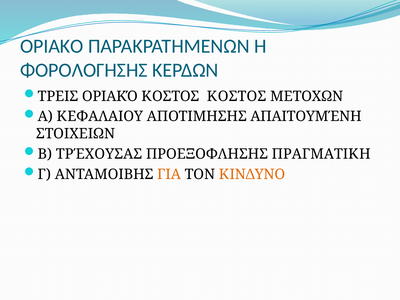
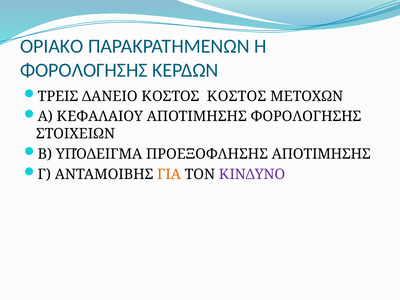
ΟΡΙΑΚΌ: ΟΡΙΑΚΌ -> ΔΑΝΕΙΟ (110, 96)
ΑΠΟΤΙΜΗΣΗΣ ΑΠΑΙΤΟΥΜΈΝΗ: ΑΠΑΙΤΟΥΜΈΝΗ -> ΦΟΡΟΛΟΓΗΣΗΣ (306, 117)
ΤΡΈΧΟΥΣΑΣ: ΤΡΈΧΟΥΣΑΣ -> ΥΠΌΔΕΙΓΜΑ (99, 154)
ΠΡΟΕΞΟΦΛΗΣΗΣ ΠΡΑΓΜΑΤΙΚΗ: ΠΡΑΓΜΑΤΙΚΗ -> ΑΠΟΤΙΜΗΣΗΣ (321, 154)
ΚΙΝΔΥΝΟ colour: orange -> purple (252, 174)
